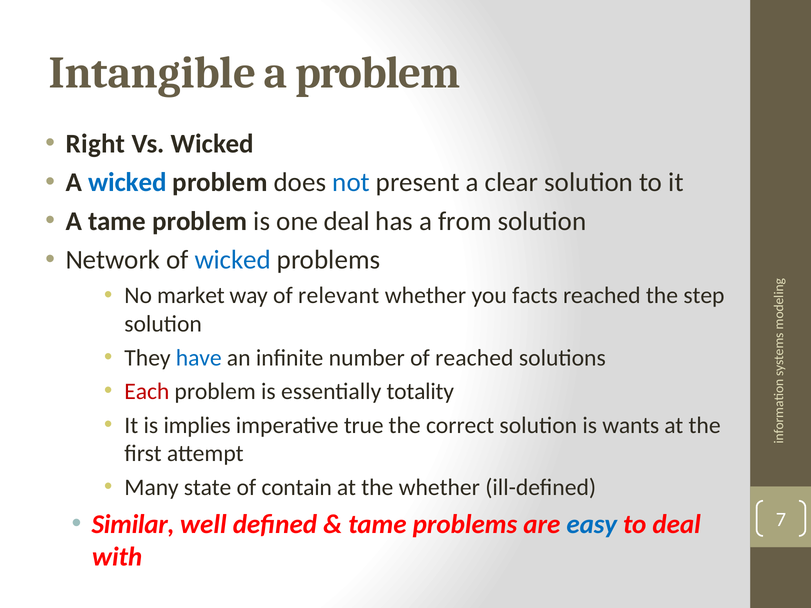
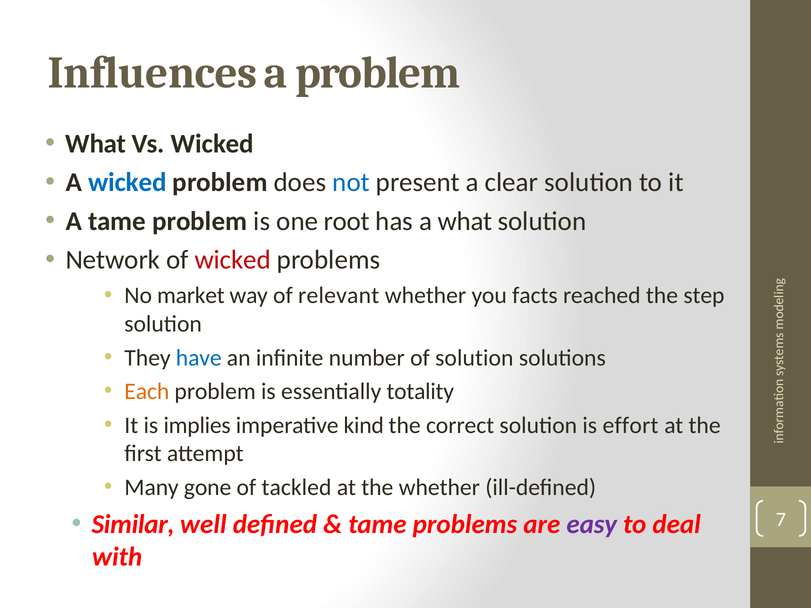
Intangible: Intangible -> Influences (153, 73)
Right: Right -> What (96, 144)
one deal: deal -> root (347, 221)
a from: from -> what (465, 221)
wicked colour: blue -> red (233, 260)
of reached: reached -> solution (474, 358)
Each colour: red -> orange (147, 392)
true: true -> kind (364, 425)
wants: wants -> effort (631, 425)
state: state -> gone (208, 488)
contain: contain -> tackled (297, 488)
easy colour: blue -> purple (592, 525)
